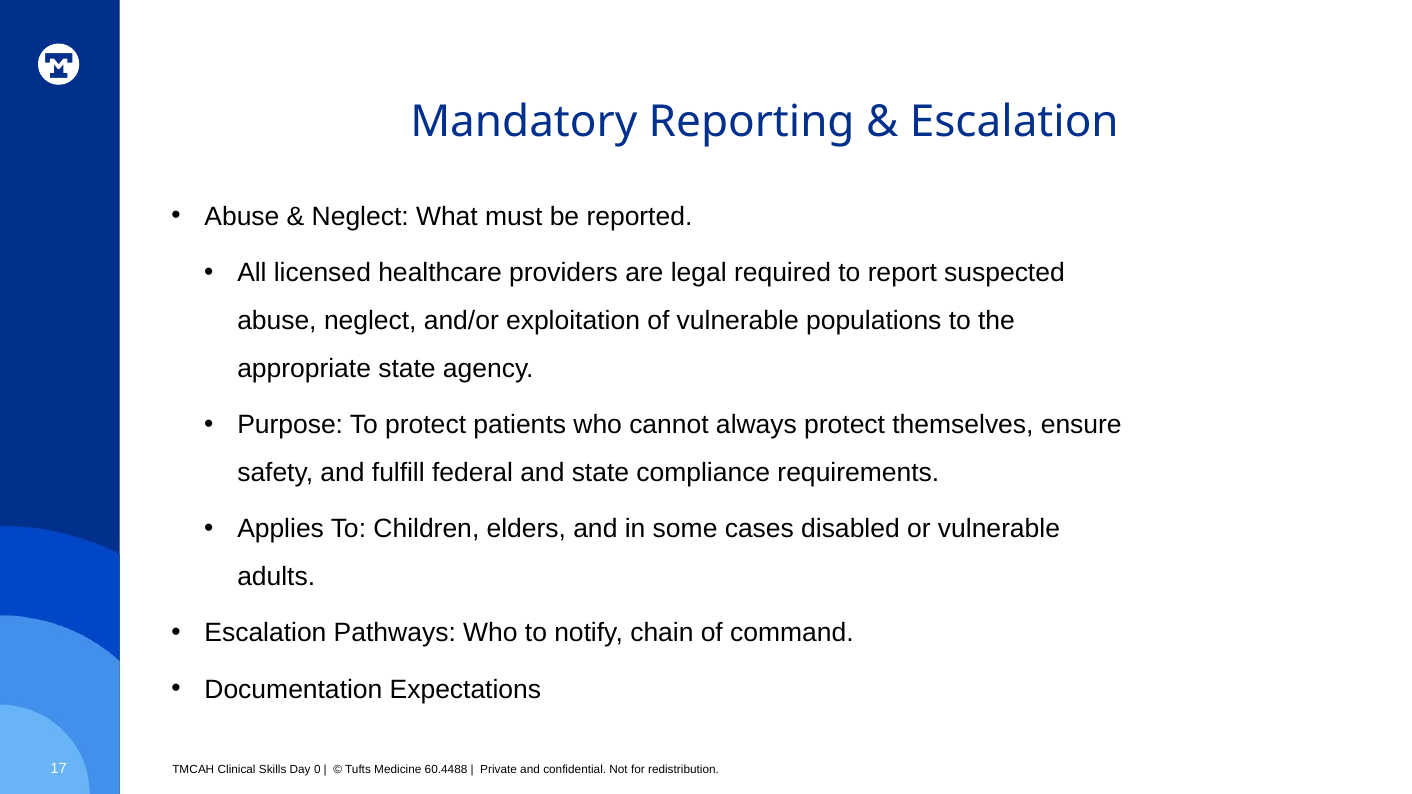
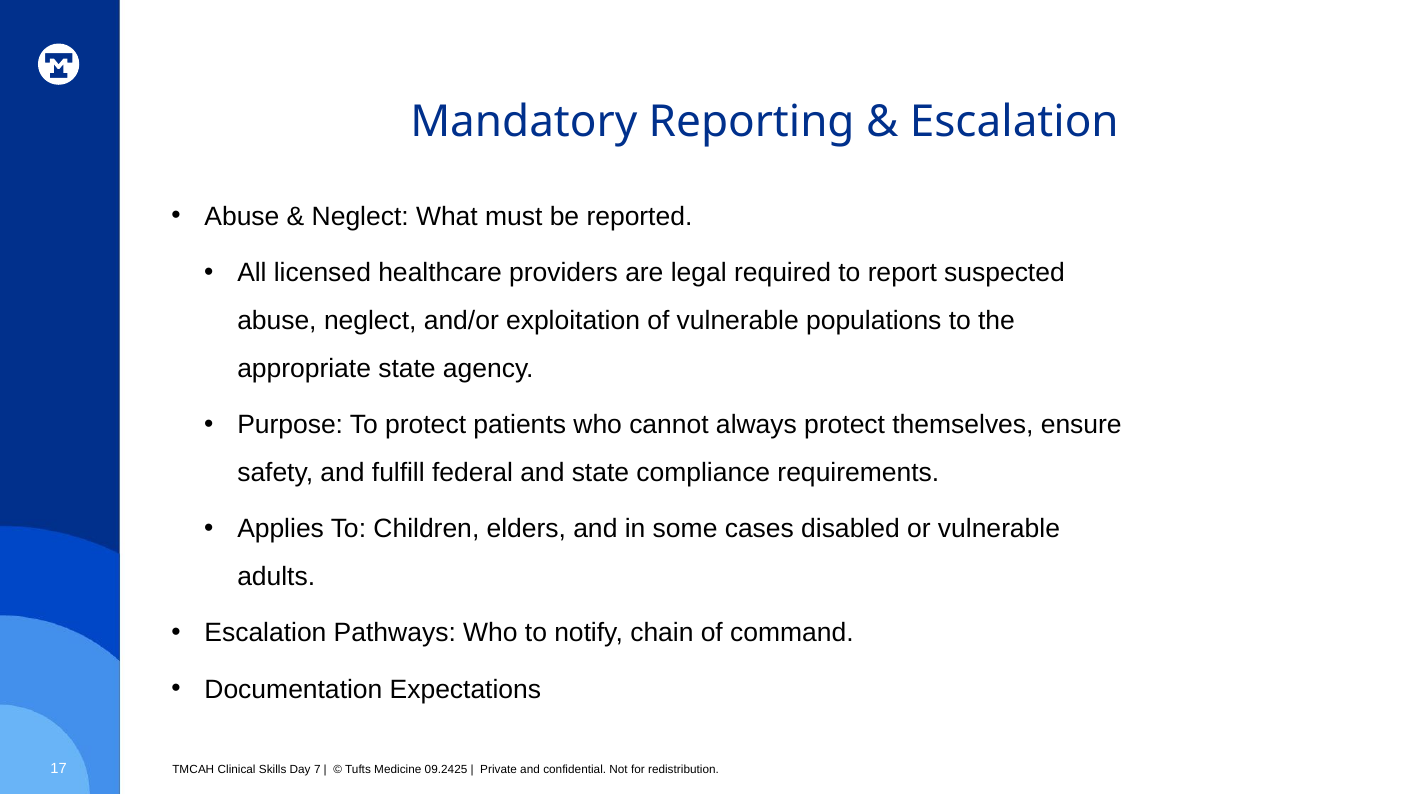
0: 0 -> 7 (317, 770)
60.4488: 60.4488 -> 09.2425 (446, 770)
